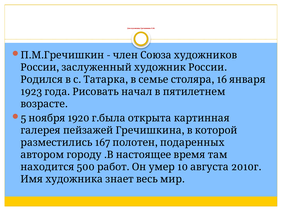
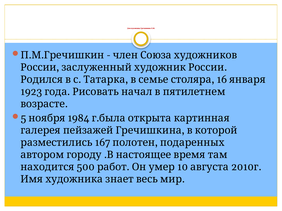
1920: 1920 -> 1984 (79, 118)
